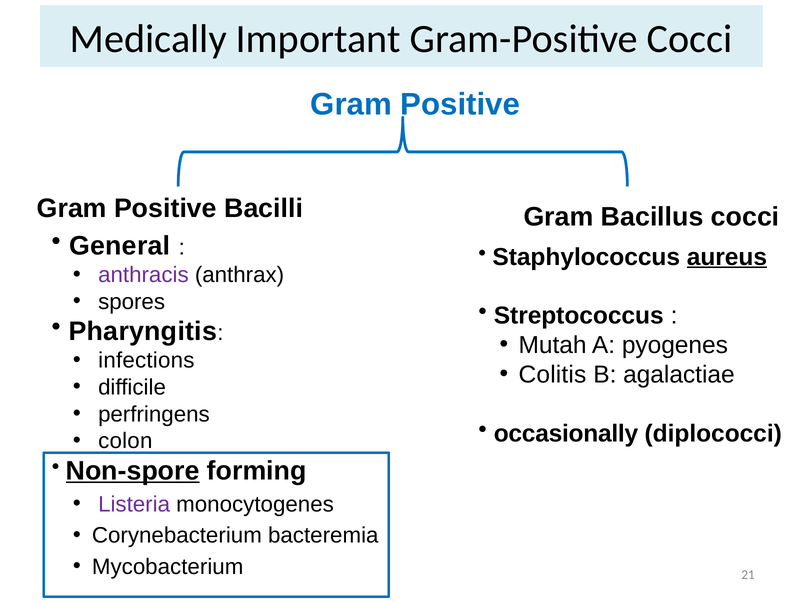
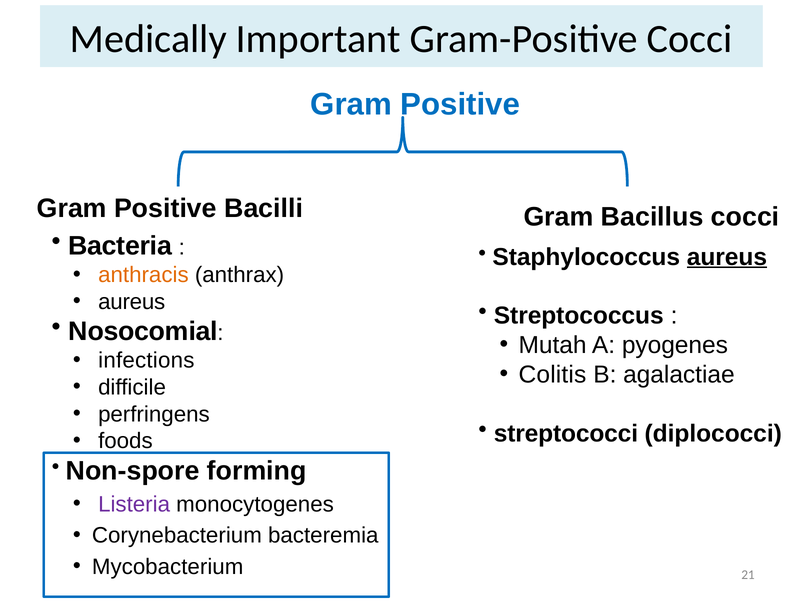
General: General -> Bacteria (120, 246)
anthracis colour: purple -> orange (143, 275)
spores: spores -> aureus (132, 302)
Pharyngitis: Pharyngitis -> Nosocomial (143, 332)
occasionally: occasionally -> streptococci (566, 434)
colon: colon -> foods (125, 441)
Non-spore underline: present -> none (133, 471)
